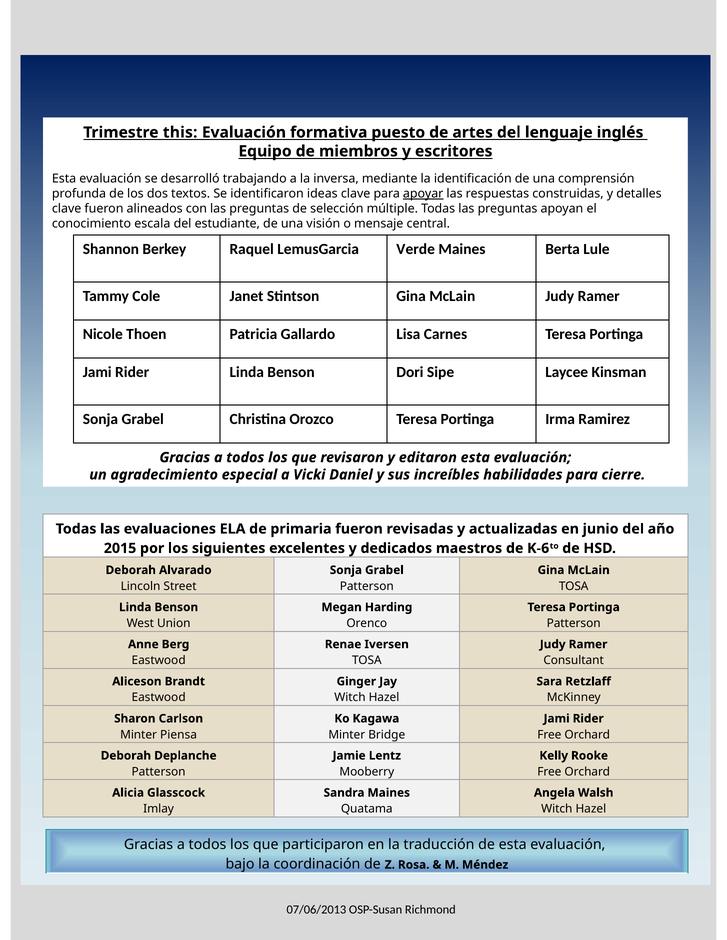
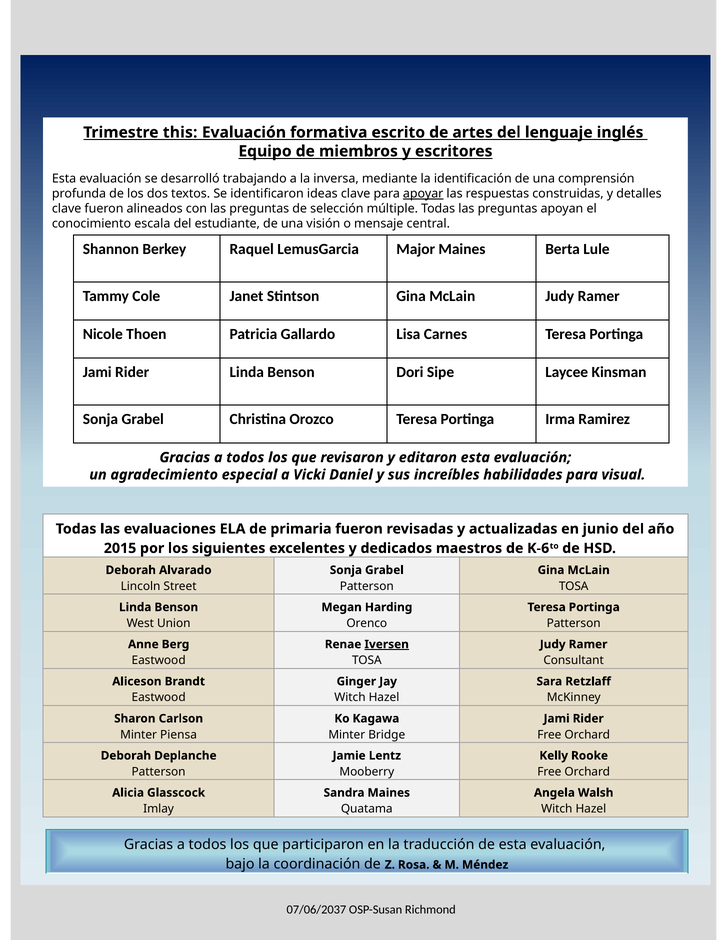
puesto: puesto -> escrito (398, 133)
Verde: Verde -> Major (416, 249)
cierre: cierre -> visual (623, 475)
Iversen underline: none -> present (387, 645)
07/06/2013: 07/06/2013 -> 07/06/2037 (316, 910)
